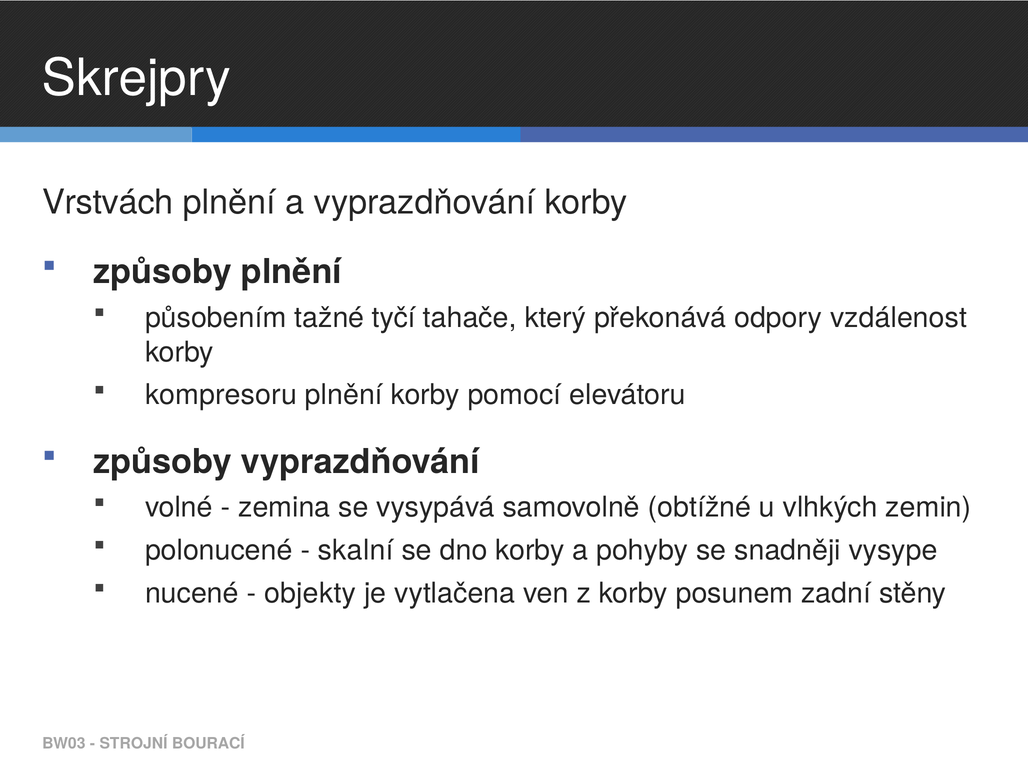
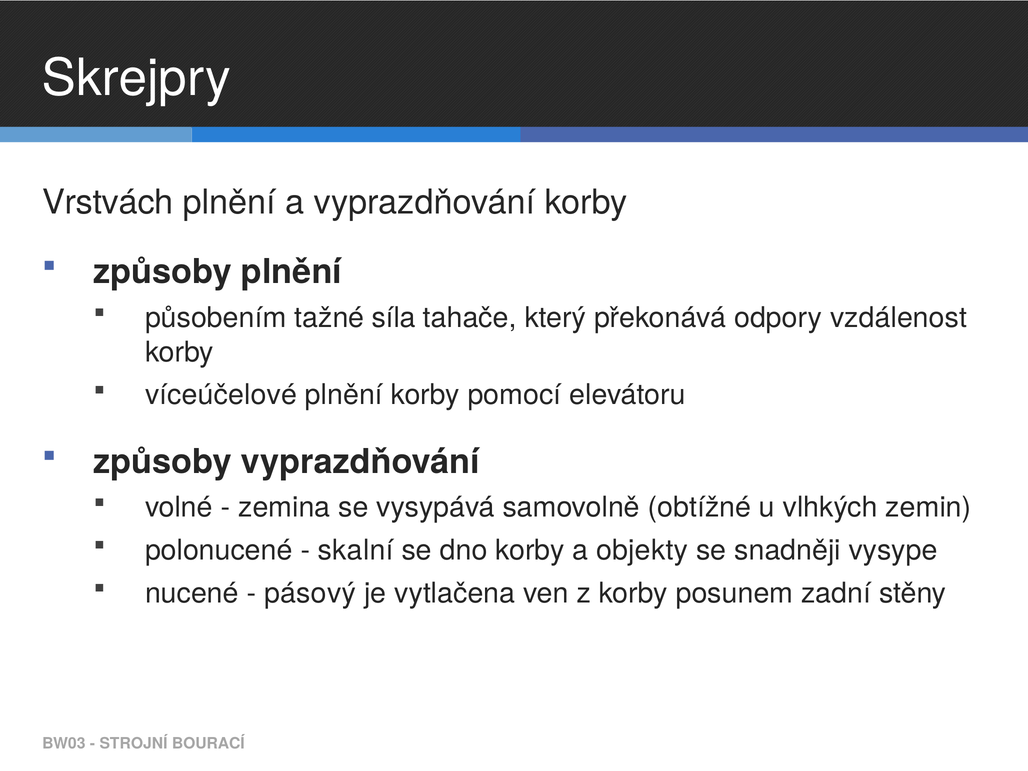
tyčí: tyčí -> síla (394, 318)
kompresoru: kompresoru -> víceúčelové (221, 395)
pohyby: pohyby -> objekty (642, 550)
objekty: objekty -> pásový (310, 593)
